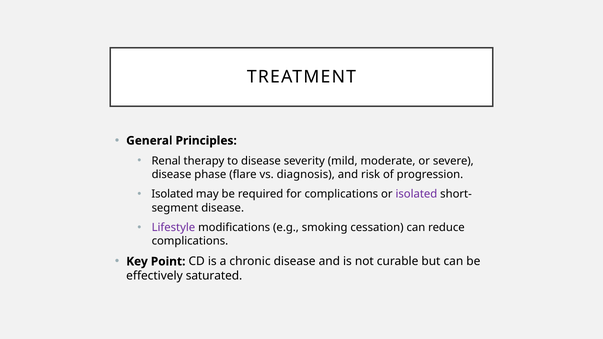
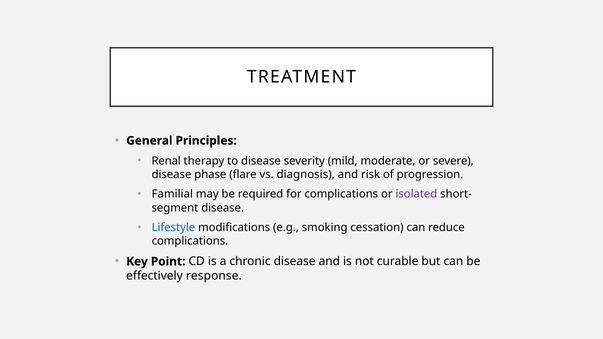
Isolated: Isolated -> Familial (172, 194)
Lifestyle colour: purple -> blue (173, 228)
saturated: saturated -> response (214, 276)
